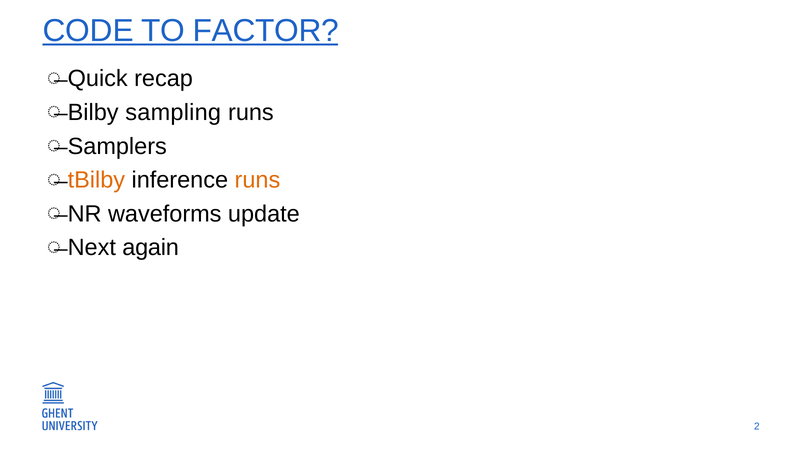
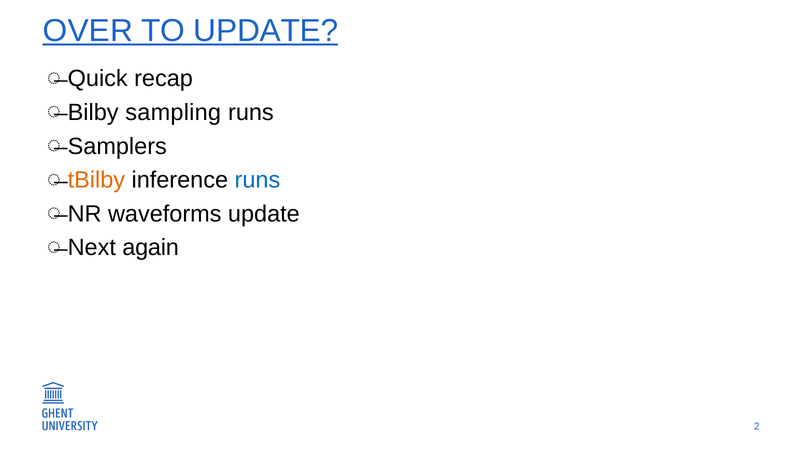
CODE: CODE -> OVER (88, 31)
TO FACTOR: FACTOR -> UPDATE (266, 31)
runs colour: orange -> blue (257, 180)
